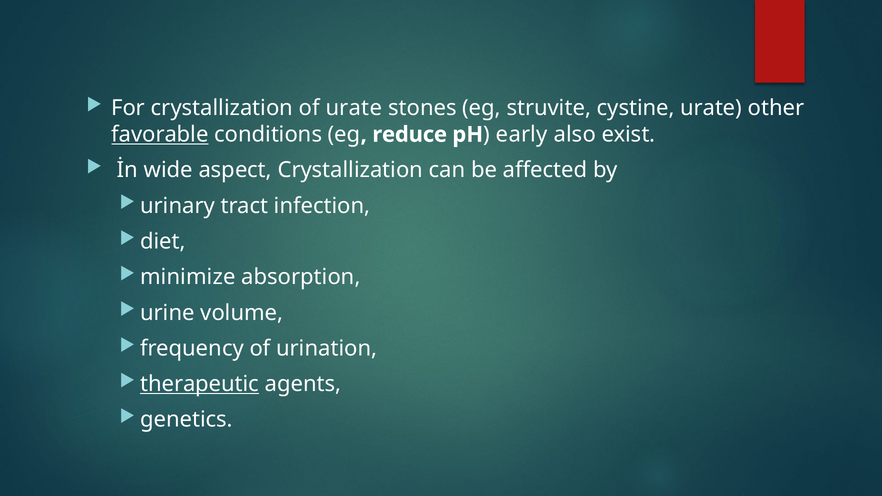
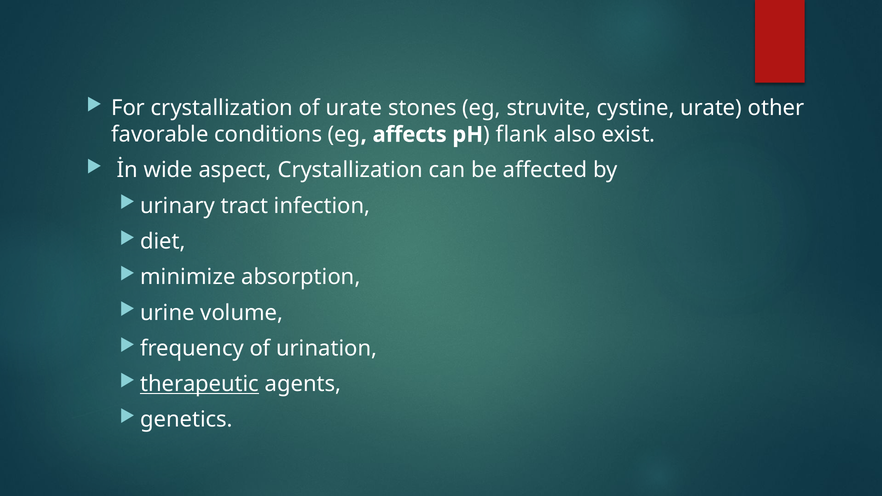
favorable underline: present -> none (160, 135)
reduce: reduce -> affects (410, 135)
early: early -> flank (522, 135)
